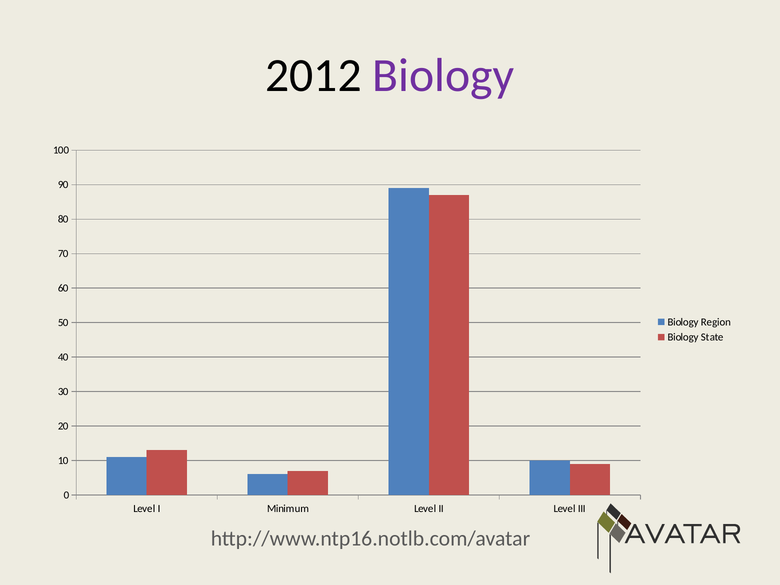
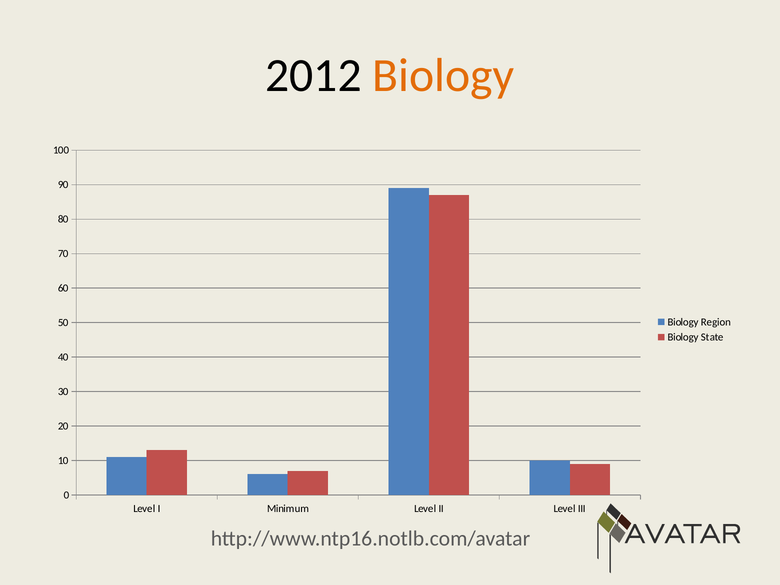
Biology colour: purple -> orange (443, 76)
